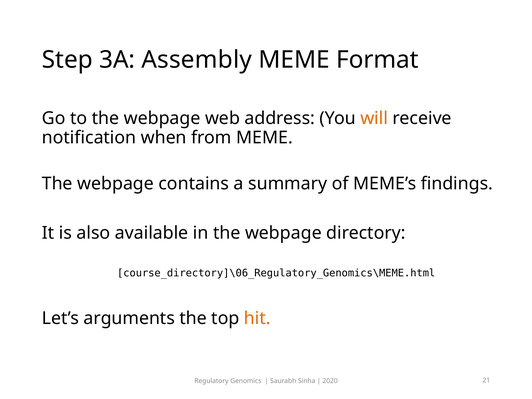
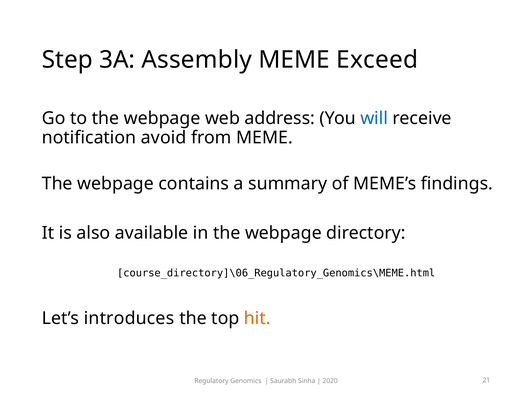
Format: Format -> Exceed (377, 60)
will colour: orange -> blue (374, 118)
when: when -> avoid (164, 137)
arguments: arguments -> introduces (129, 318)
